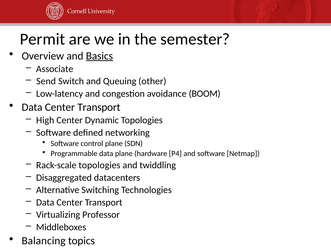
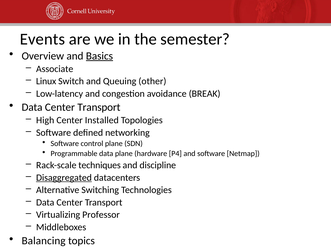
Permit: Permit -> Events (42, 39)
Send: Send -> Linux (46, 81)
BOOM: BOOM -> BREAK (205, 94)
Dynamic: Dynamic -> Installed (102, 120)
Rack-scale topologies: topologies -> techniques (100, 165)
twiddling: twiddling -> discipline (158, 165)
Disaggregated underline: none -> present (64, 178)
